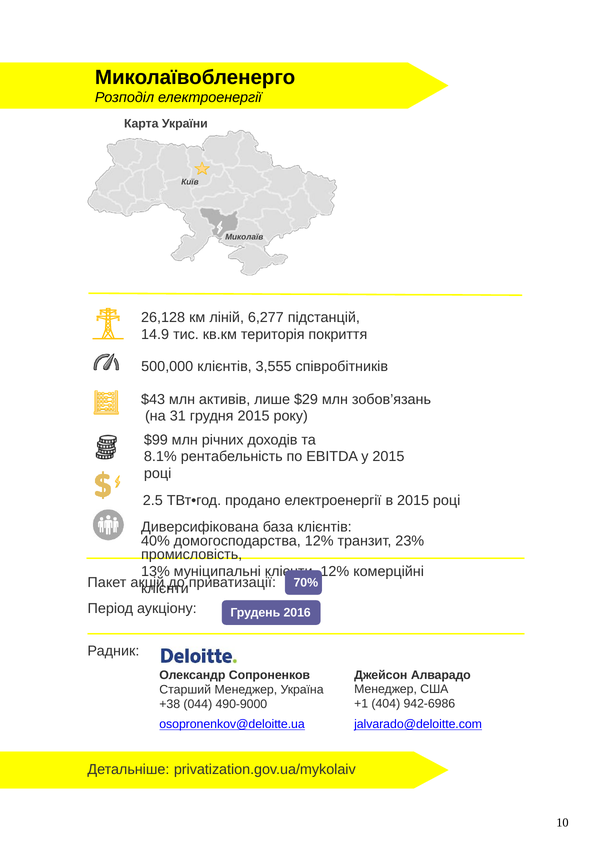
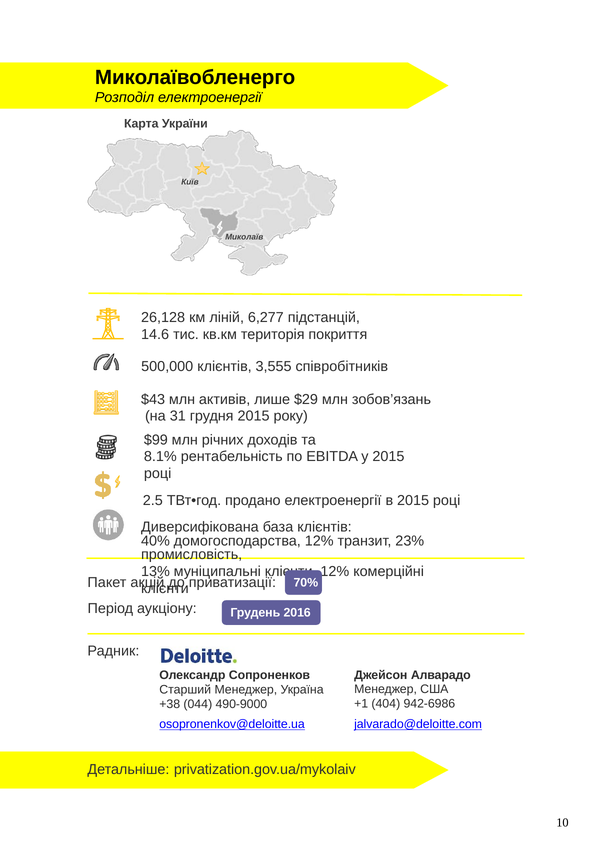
14.9: 14.9 -> 14.6 (155, 334)
